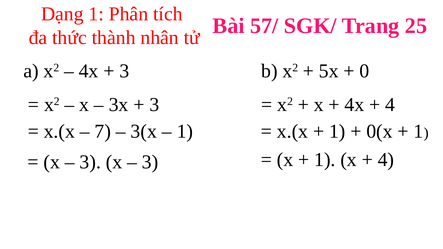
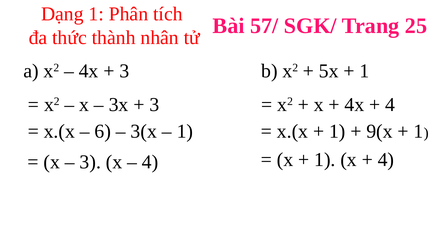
0: 0 -> 1 (365, 71)
7: 7 -> 6 (103, 132)
0(x: 0(x -> 9(x (380, 132)
3: 3 -> 4 (150, 162)
